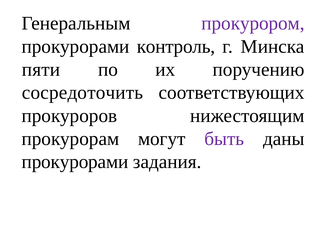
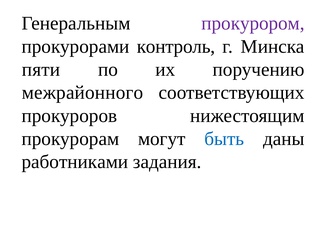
сосредоточить: сосредоточить -> межрайонного (83, 92)
быть colour: purple -> blue (224, 138)
прокурорами: прокурорами -> работниками (75, 161)
